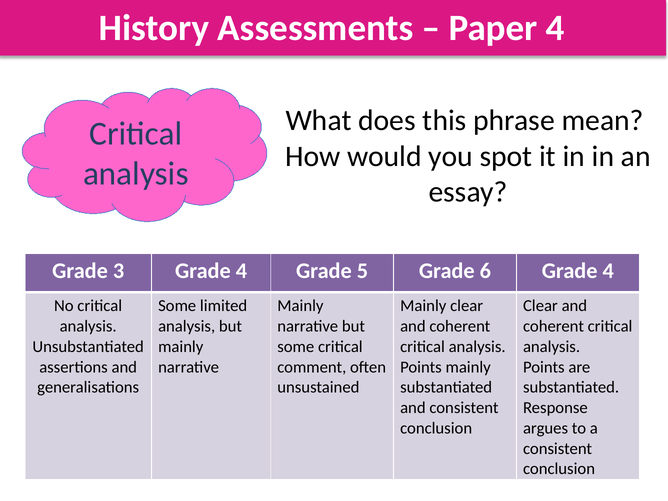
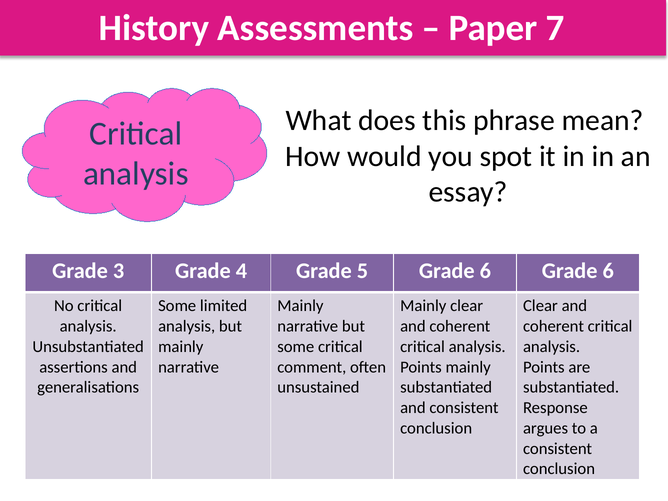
Paper 4: 4 -> 7 (555, 28)
6 Grade 4: 4 -> 6 (608, 271)
